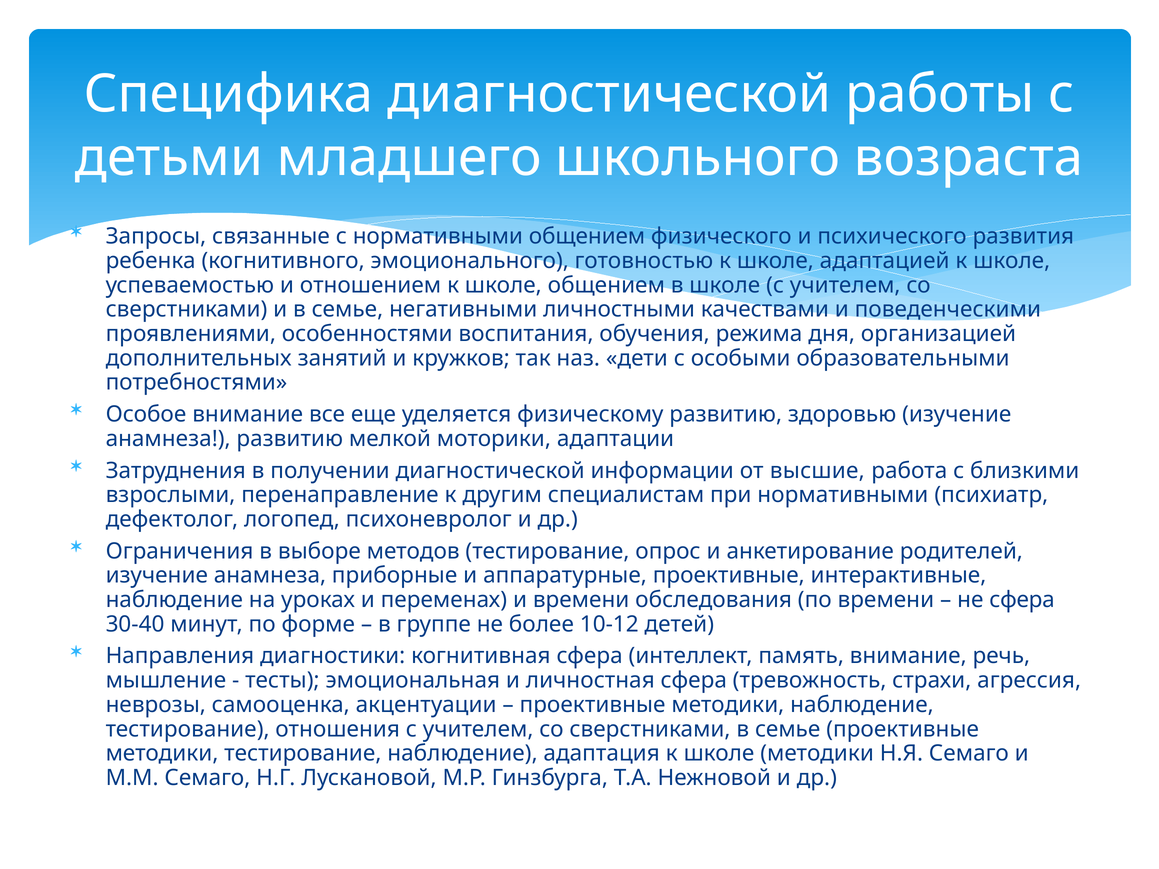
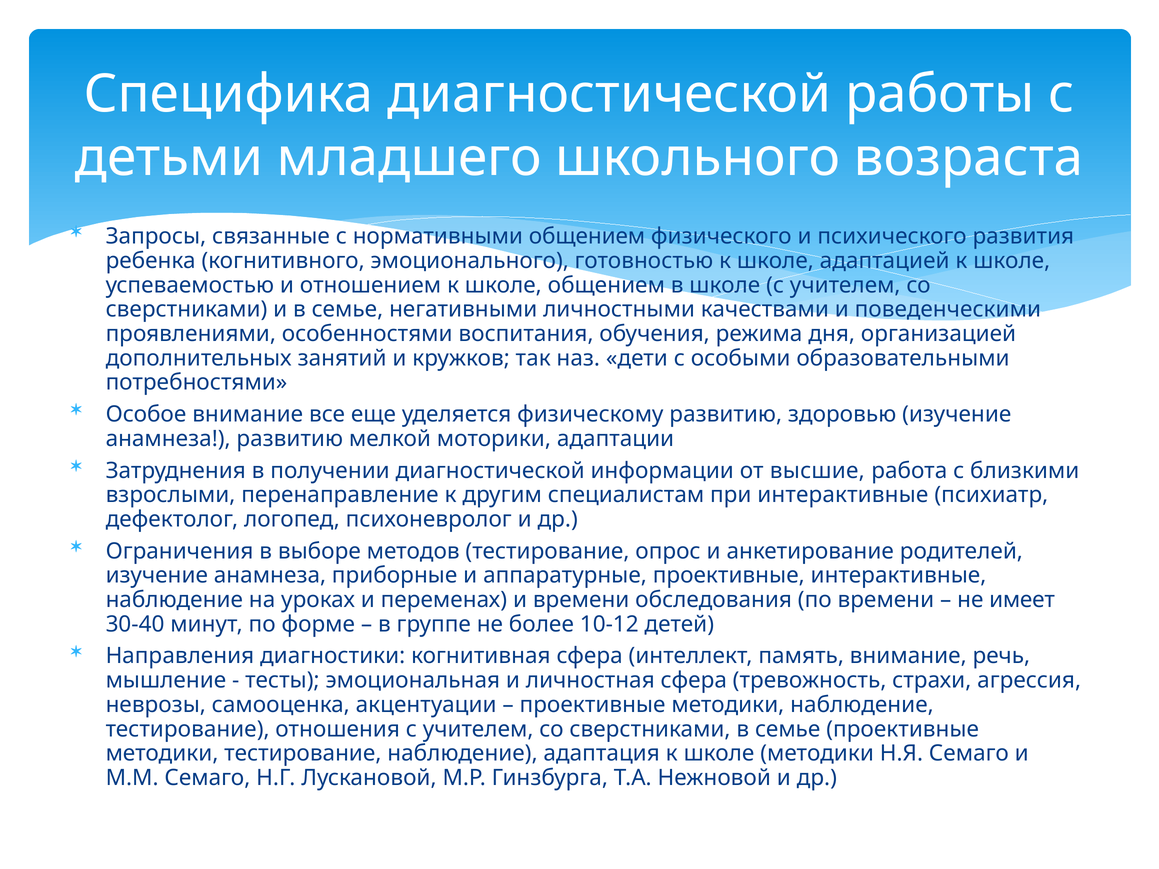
при нормативными: нормативными -> интерактивные (843, 495)
не сфера: сфера -> имеет (1022, 600)
